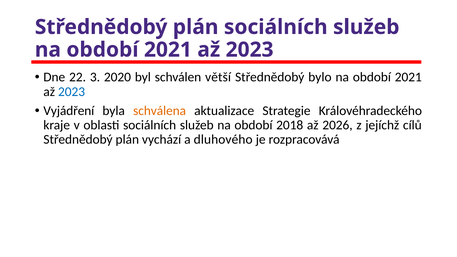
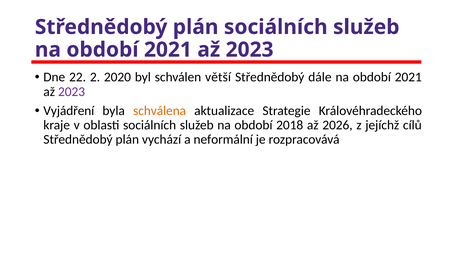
3: 3 -> 2 (95, 77)
bylo: bylo -> dále (320, 77)
2023 colour: blue -> purple (72, 92)
dluhového: dluhového -> neformální (223, 140)
